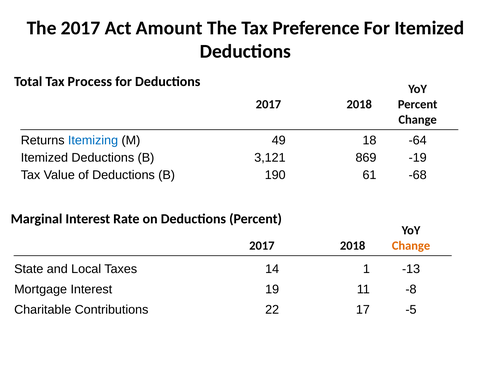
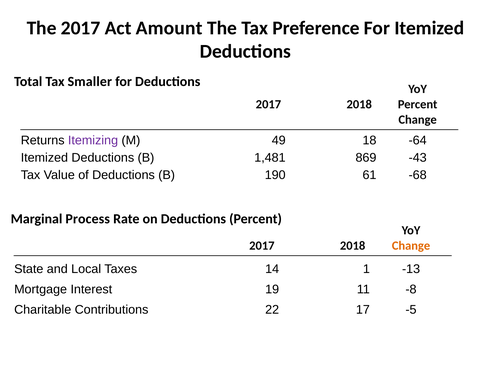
Process: Process -> Smaller (90, 82)
Itemizing colour: blue -> purple (93, 140)
3,121: 3,121 -> 1,481 (270, 157)
-19: -19 -> -43 (418, 157)
Marginal Interest: Interest -> Process (88, 219)
